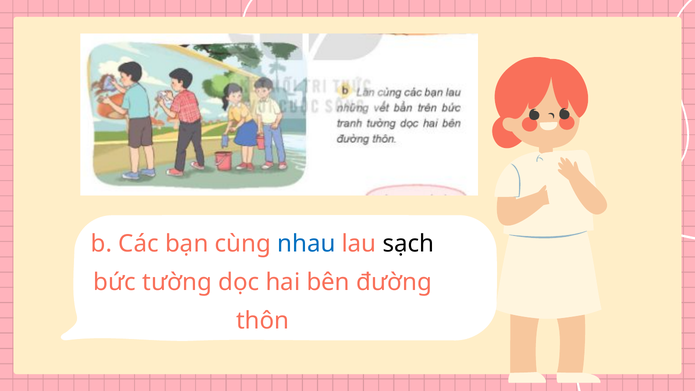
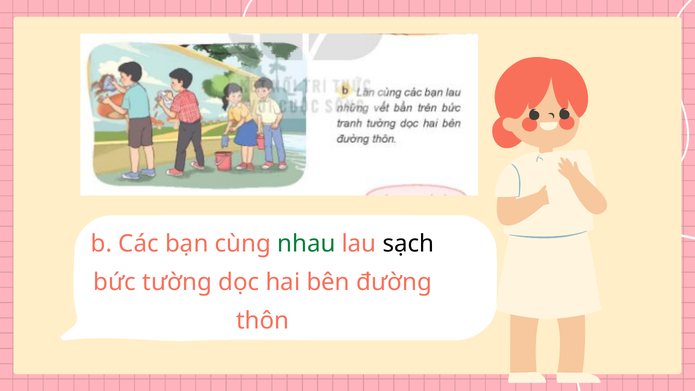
nhau colour: blue -> green (306, 244)
